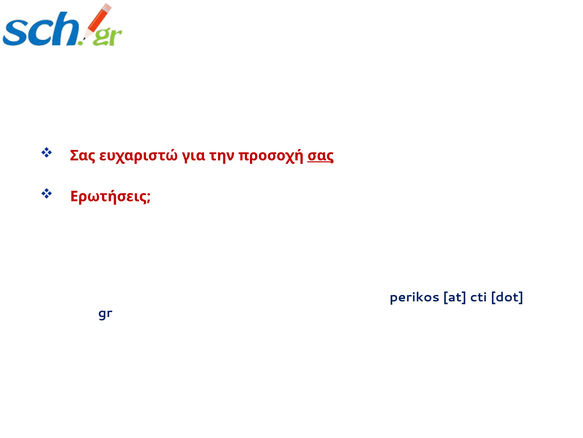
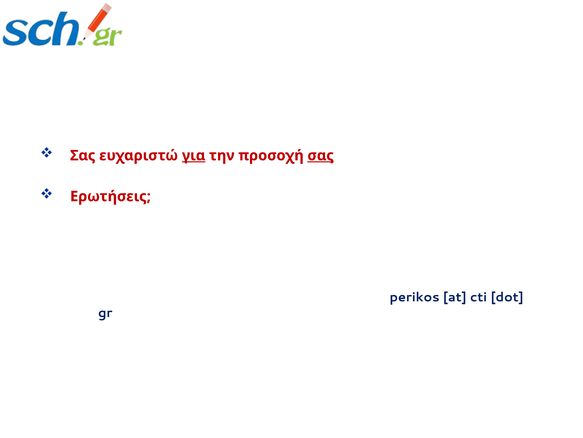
για underline: none -> present (194, 155)
